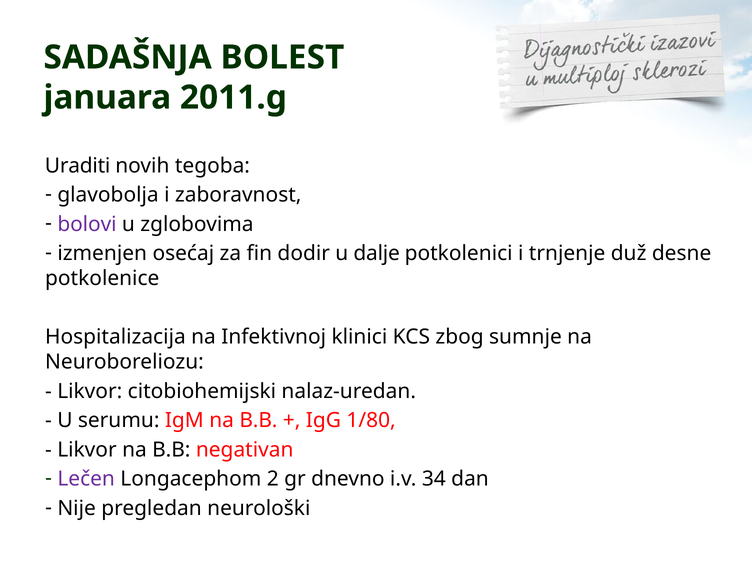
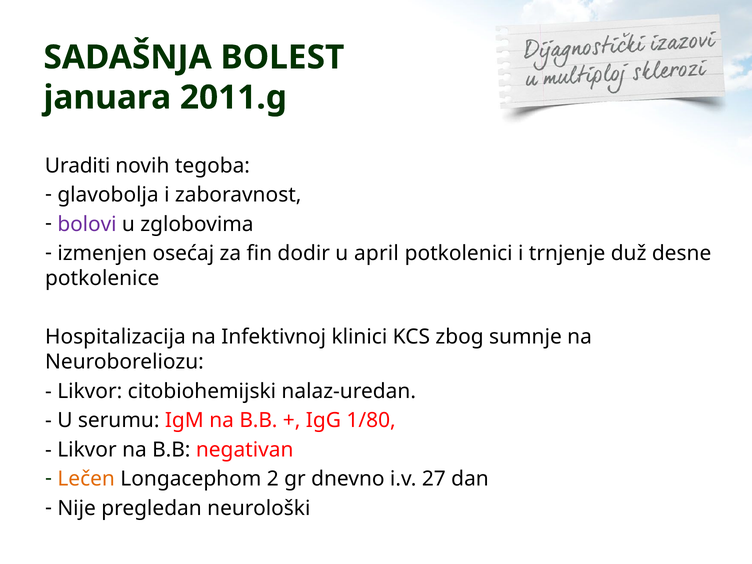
dalje: dalje -> april (376, 253)
Lečen colour: purple -> orange (86, 479)
34: 34 -> 27 (434, 479)
